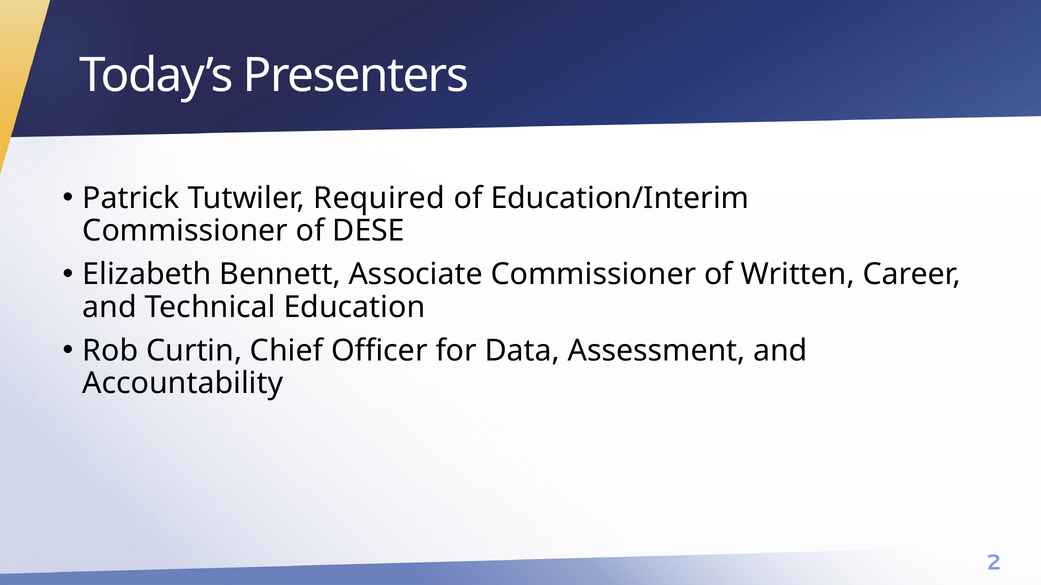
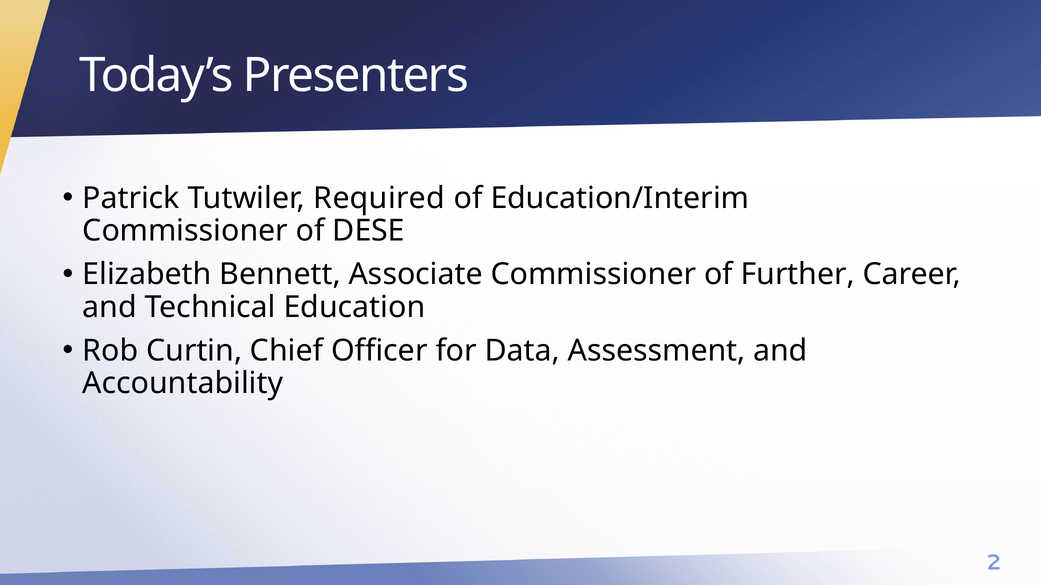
Written: Written -> Further (798, 275)
